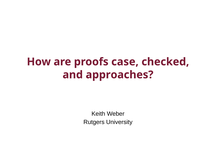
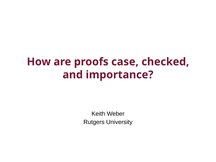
approaches: approaches -> importance (120, 75)
